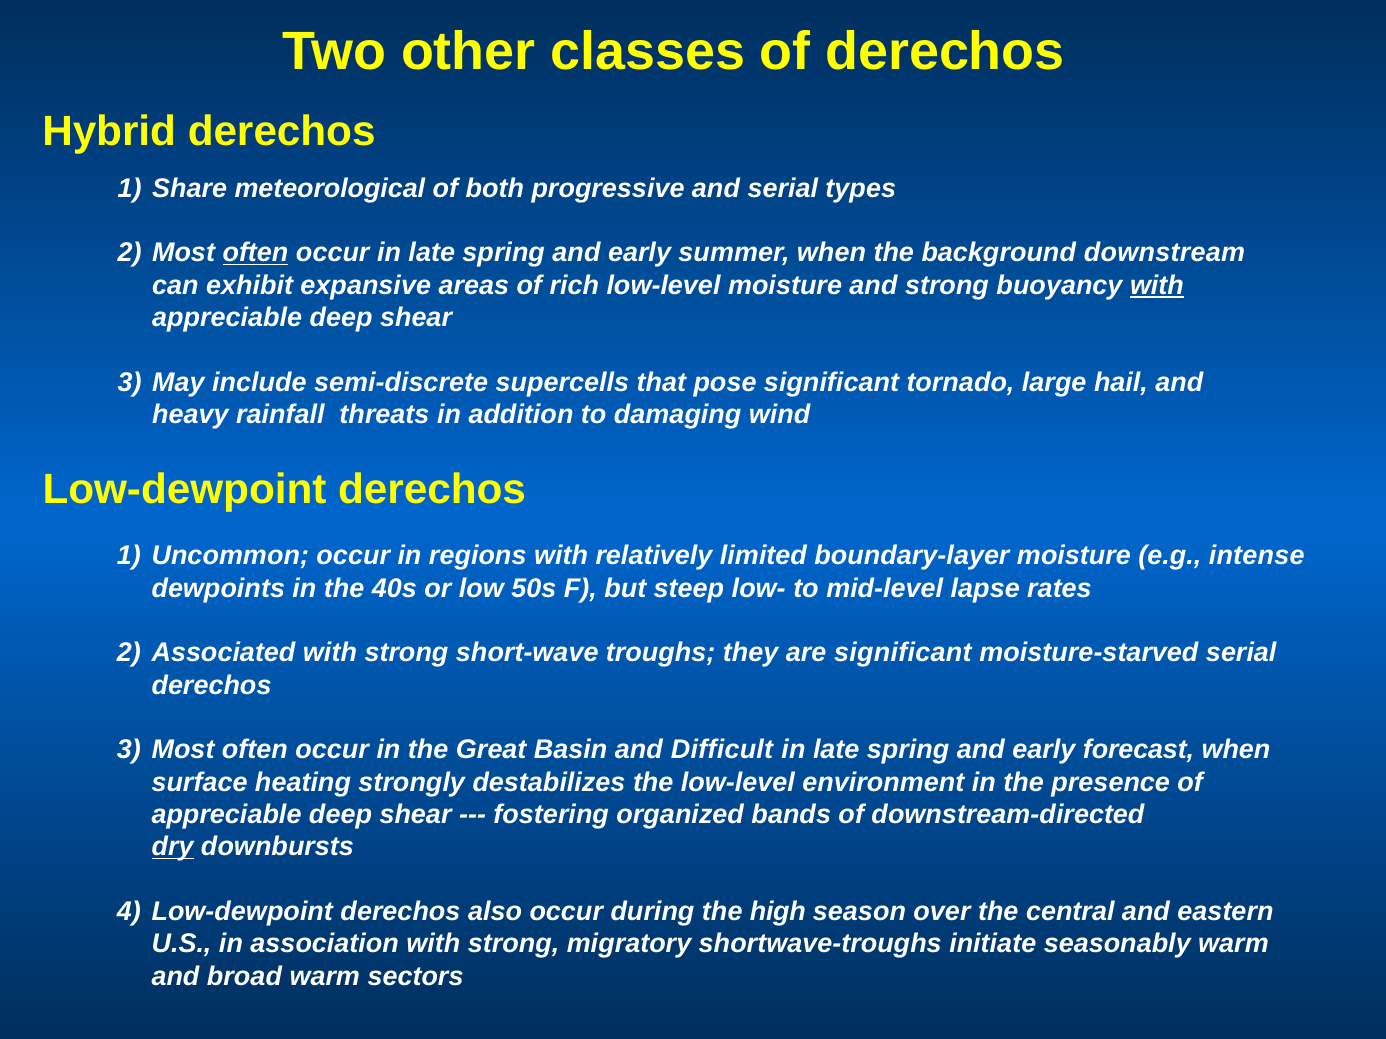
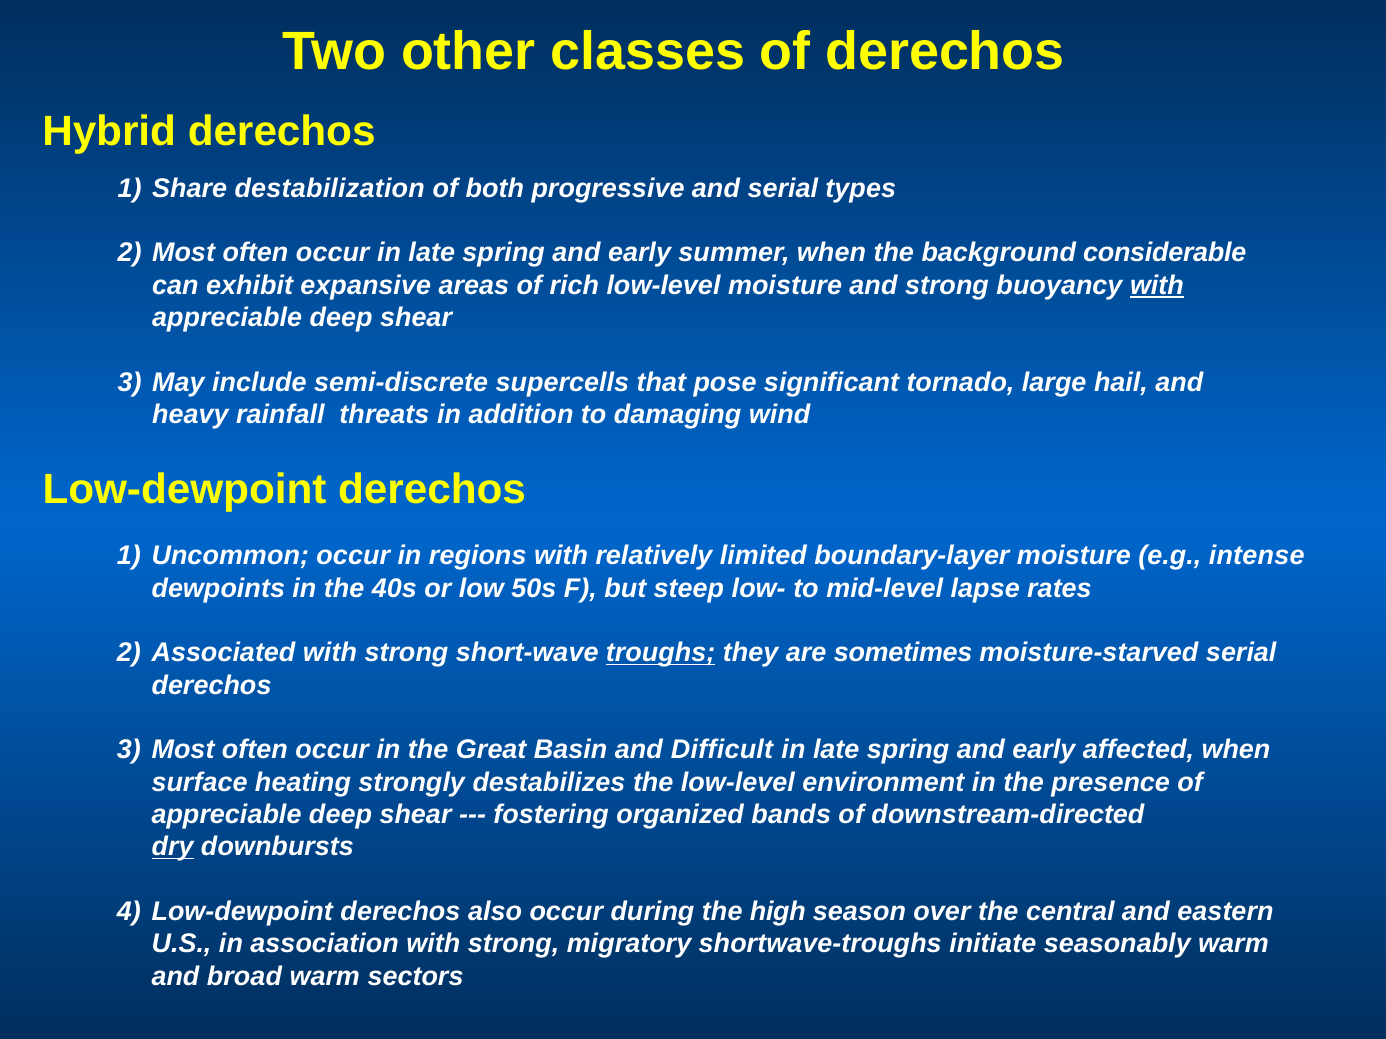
meteorological: meteorological -> destabilization (330, 188)
often underline: present -> none (255, 253)
downstream: downstream -> considerable (1165, 253)
troughs underline: none -> present (661, 653)
are significant: significant -> sometimes (903, 653)
forecast: forecast -> affected (1138, 750)
